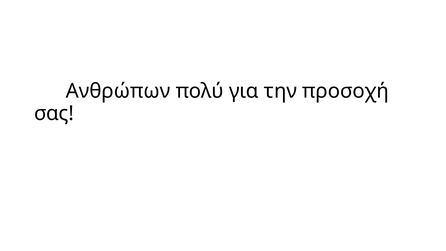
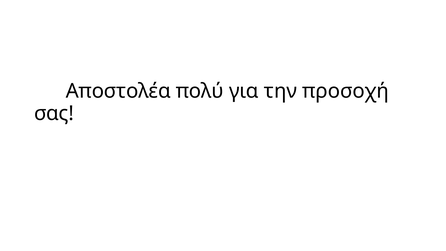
Ανθρώπων: Ανθρώπων -> Αποστολέα (118, 91)
